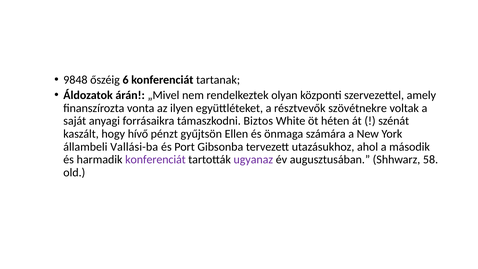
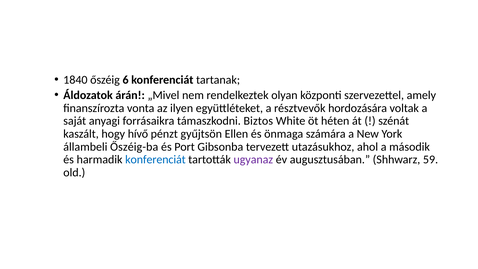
9848: 9848 -> 1840 (75, 80)
szövétnekre: szövétnekre -> hordozására (358, 108)
Vallási-ba: Vallási-ba -> Őszéig-ba (134, 147)
konferenciát colour: purple -> blue (155, 160)
58: 58 -> 59 (431, 160)
